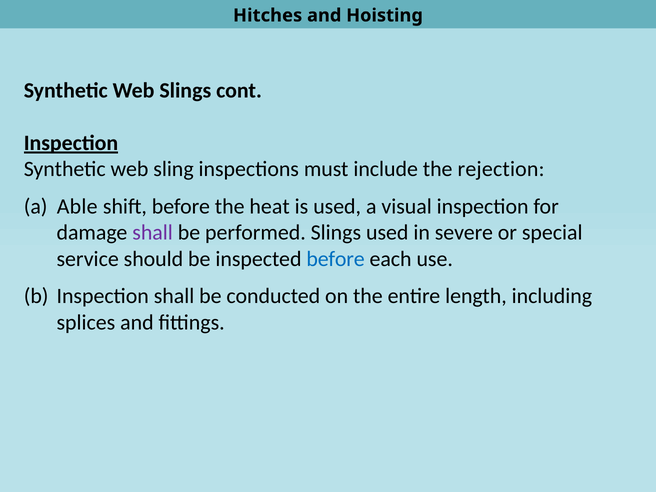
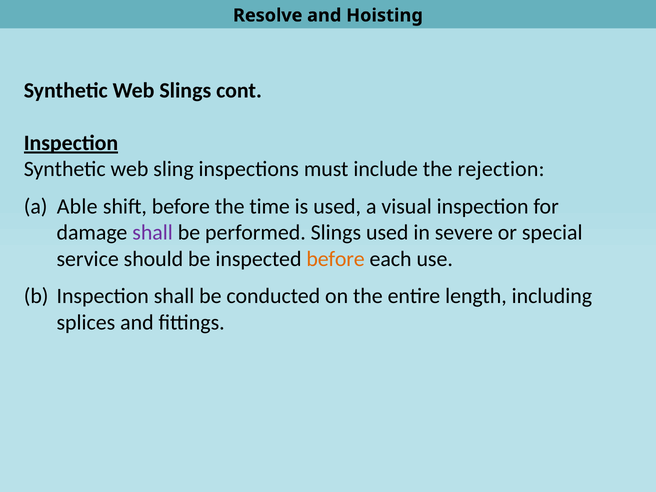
Hitches: Hitches -> Resolve (268, 15)
heat: heat -> time (270, 206)
before colour: blue -> orange (336, 259)
